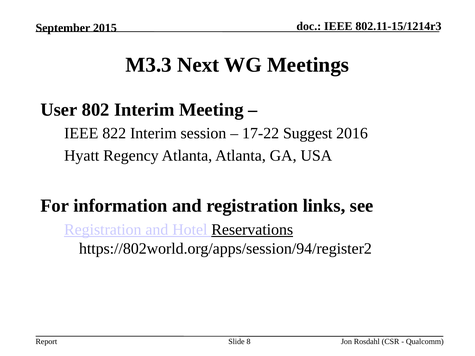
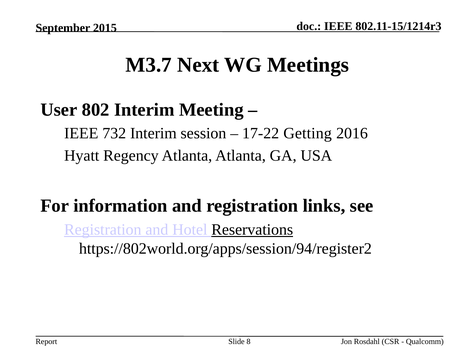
M3.3: M3.3 -> M3.7 (149, 65)
822: 822 -> 732 (114, 133)
Suggest: Suggest -> Getting (308, 133)
